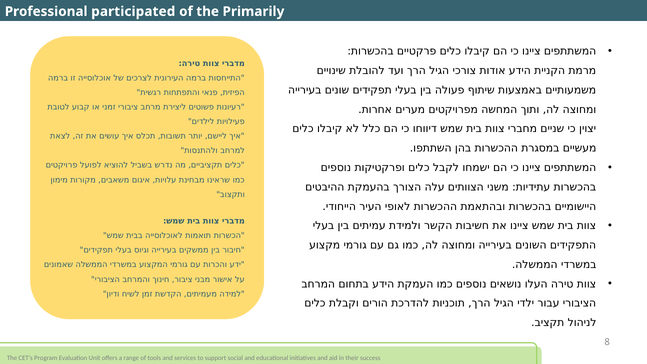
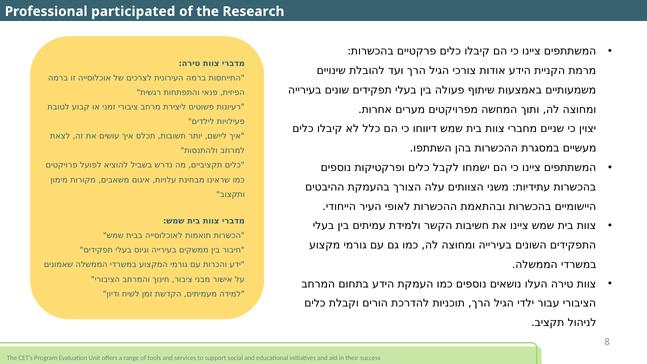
Primarily: Primarily -> Research (253, 11)
